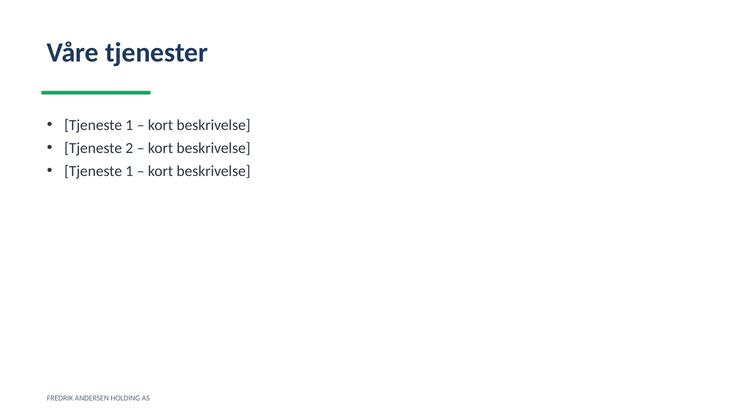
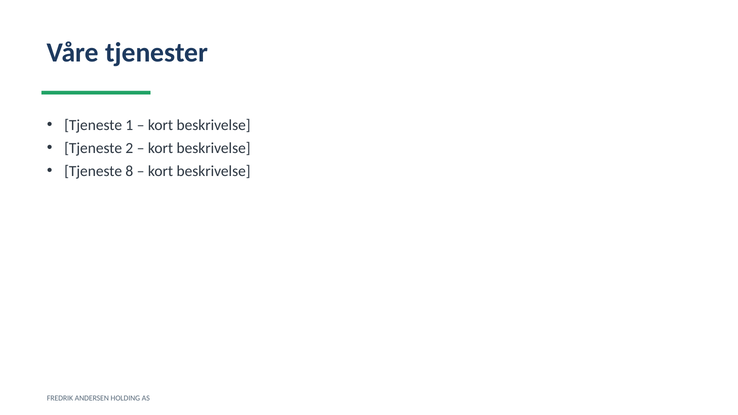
1: 1 -> 8 (129, 171)
